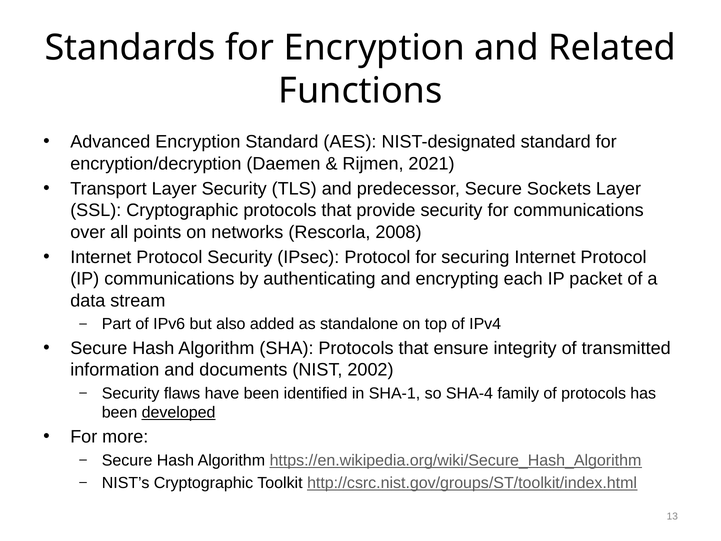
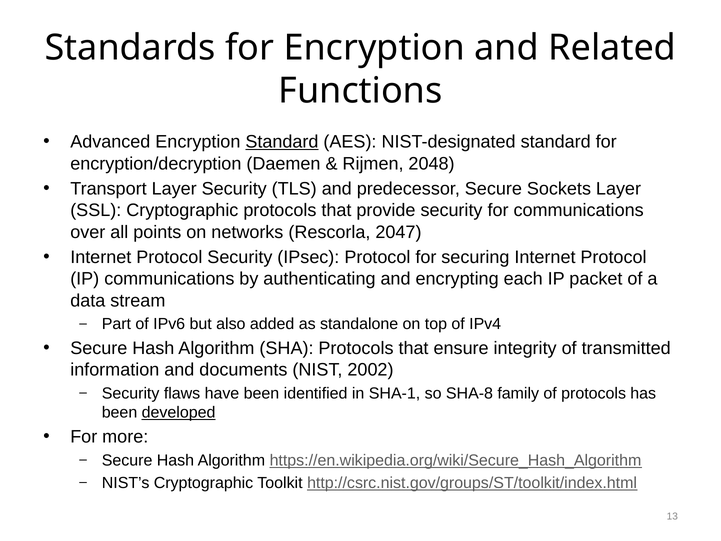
Standard underline: none -> present (282, 142)
2021: 2021 -> 2048 (432, 163)
2008: 2008 -> 2047 (398, 232)
SHA-4: SHA-4 -> SHA-8 (469, 393)
